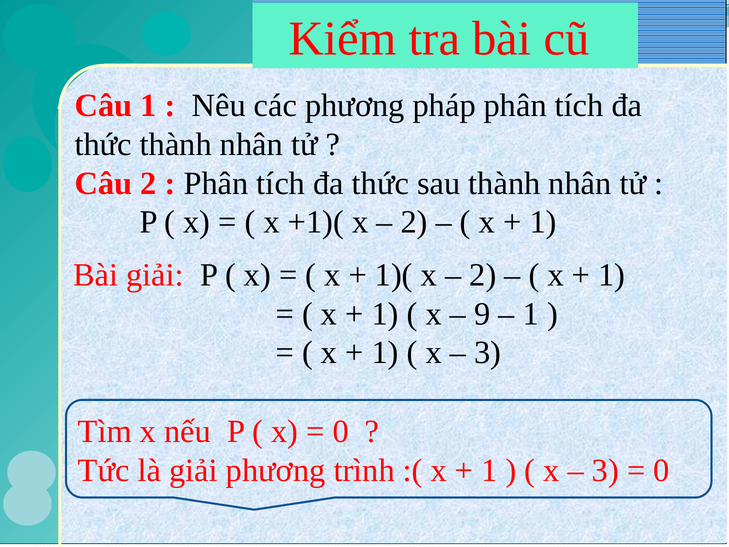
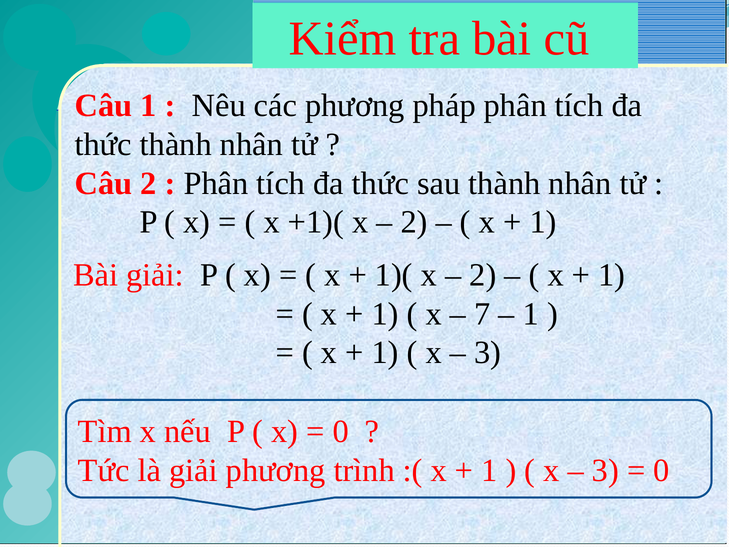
9: 9 -> 7 (482, 314)
